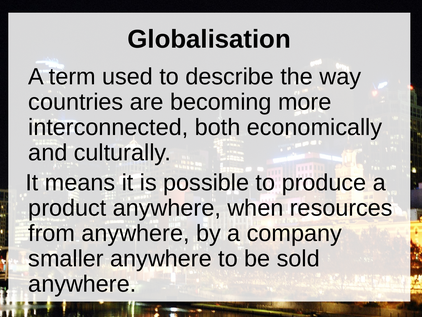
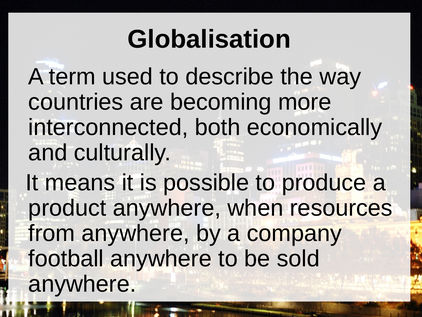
smaller: smaller -> football (66, 258)
